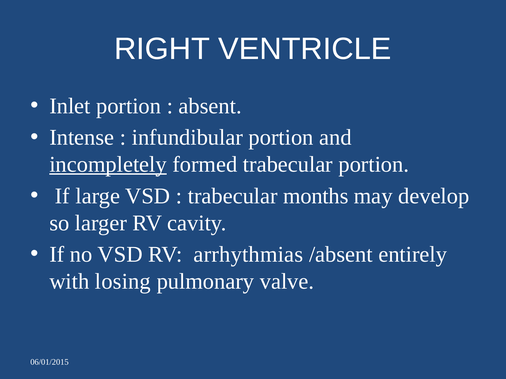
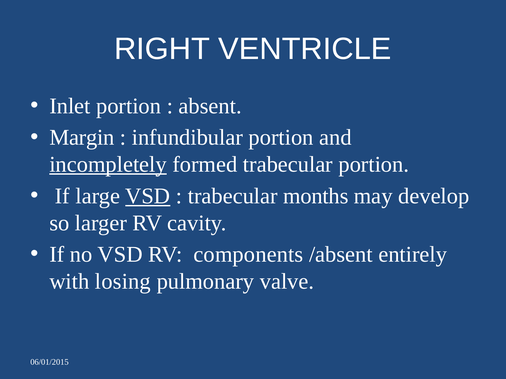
Intense: Intense -> Margin (82, 138)
VSD underline: none -> present (148, 196)
arrhythmias: arrhythmias -> components (248, 255)
